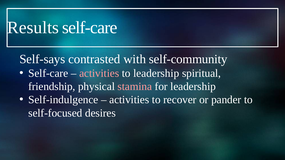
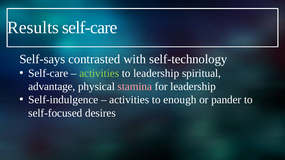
self-community: self-community -> self-technology (188, 59)
activities colour: pink -> light green (99, 73)
friendship: friendship -> advantage (52, 87)
recover: recover -> enough (180, 100)
